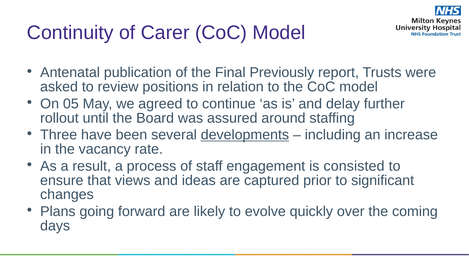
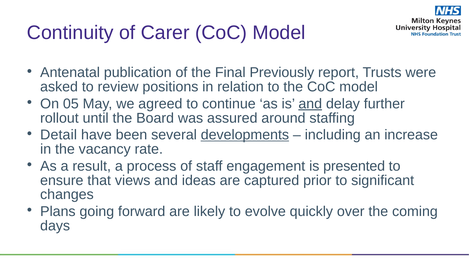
and underline: none -> present (310, 104)
Three: Three -> Detail (59, 135)
consisted: consisted -> presented (354, 166)
